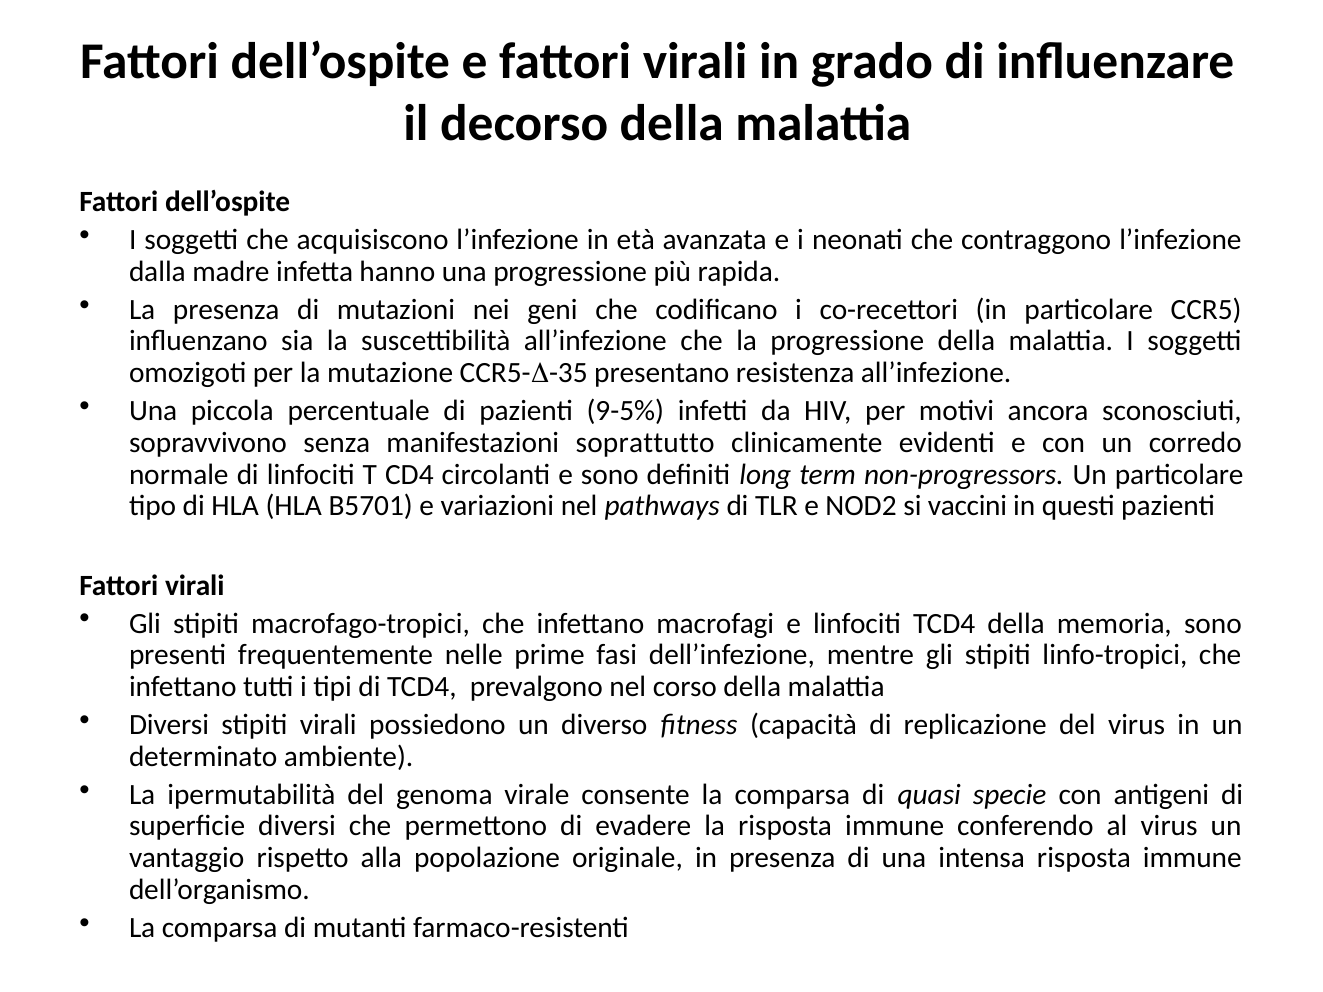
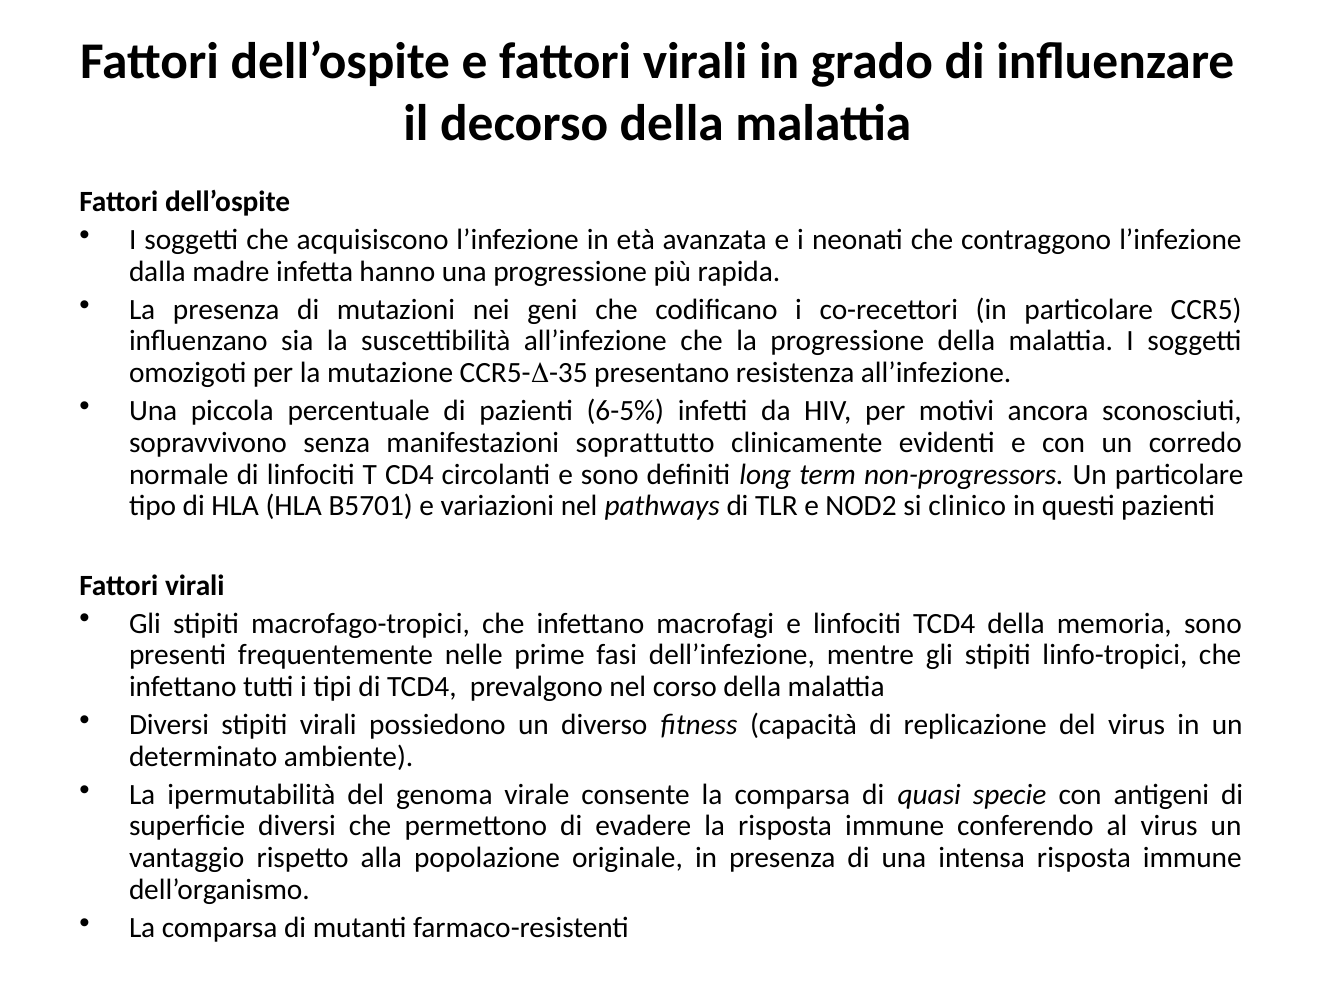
9-5%: 9-5% -> 6-5% (625, 411)
vaccini: vaccini -> clinico (967, 506)
